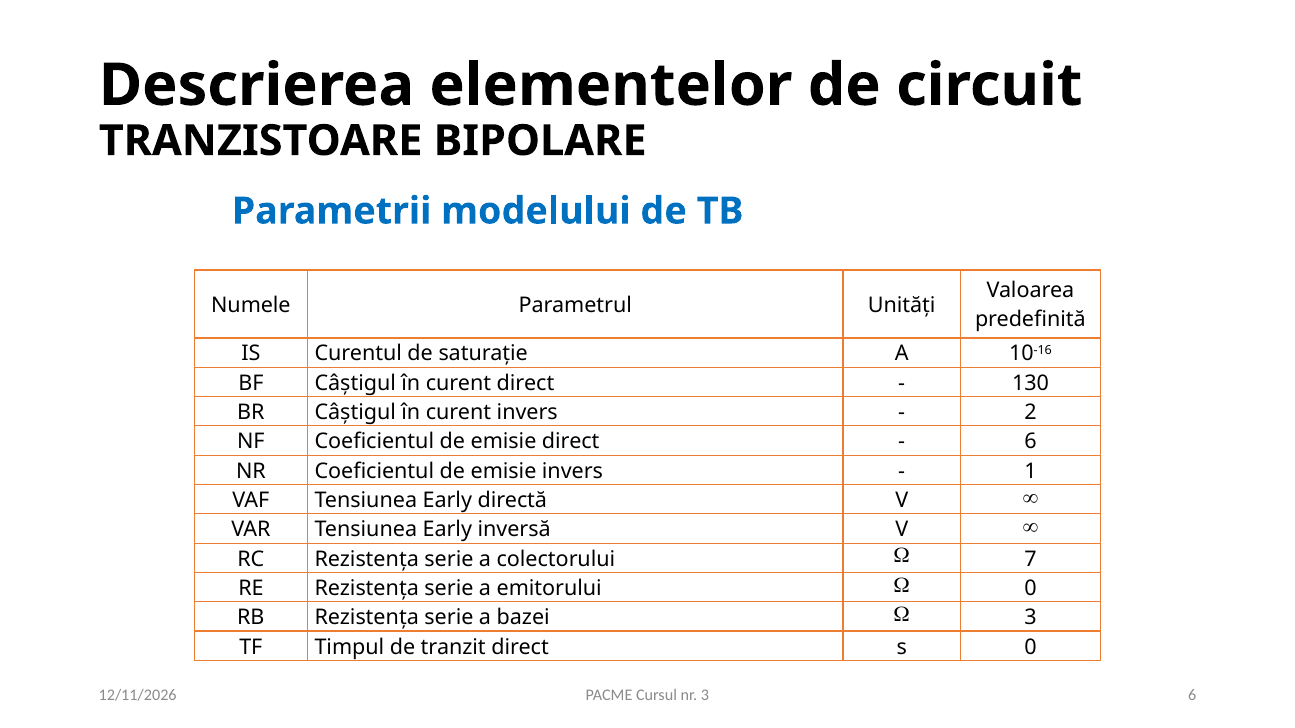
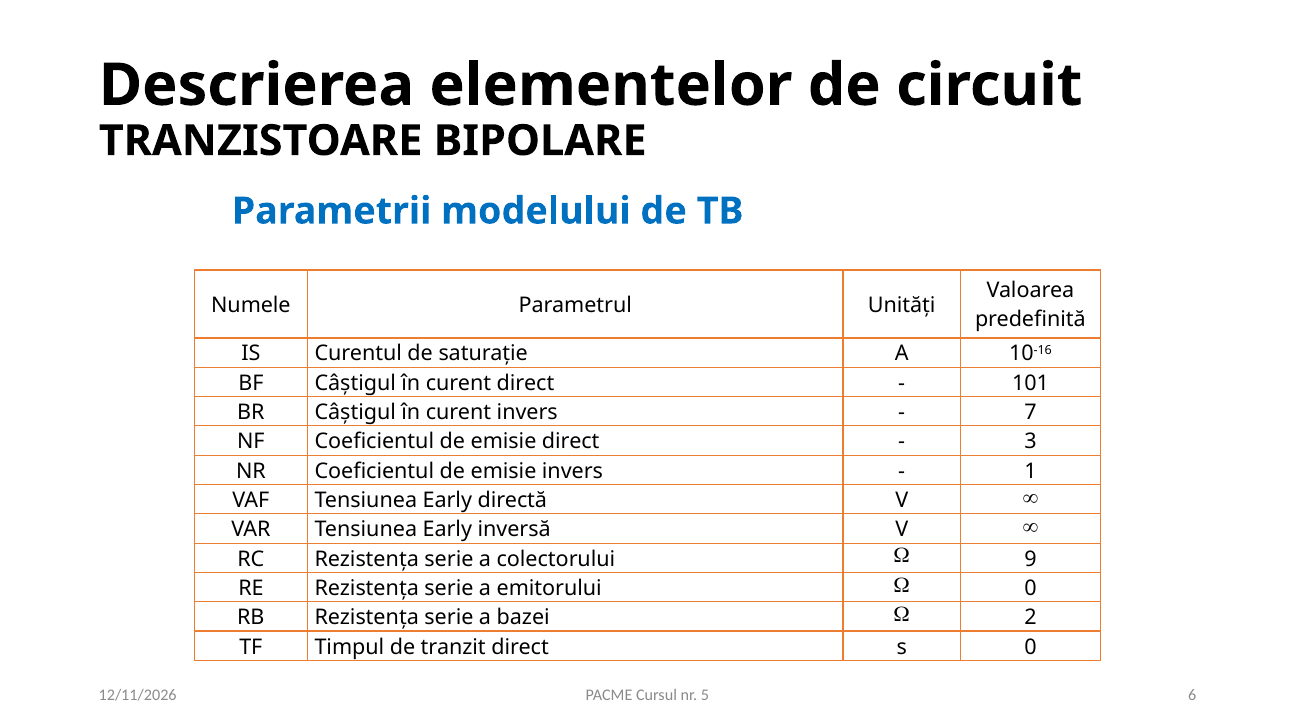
130: 130 -> 101 (1031, 383)
2: 2 -> 7 (1030, 413)
6: 6 -> 3 (1030, 442)
7: 7 -> 9 (1030, 559)
3: 3 -> 2 (1030, 618)
nr 3: 3 -> 5 (705, 696)
